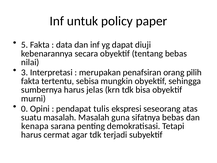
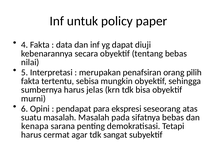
5: 5 -> 4 (25, 45)
3: 3 -> 5 (25, 72)
0: 0 -> 6 (25, 109)
tulis: tulis -> para (101, 109)
guna: guna -> pada (121, 117)
terjadi: terjadi -> sangat (115, 135)
